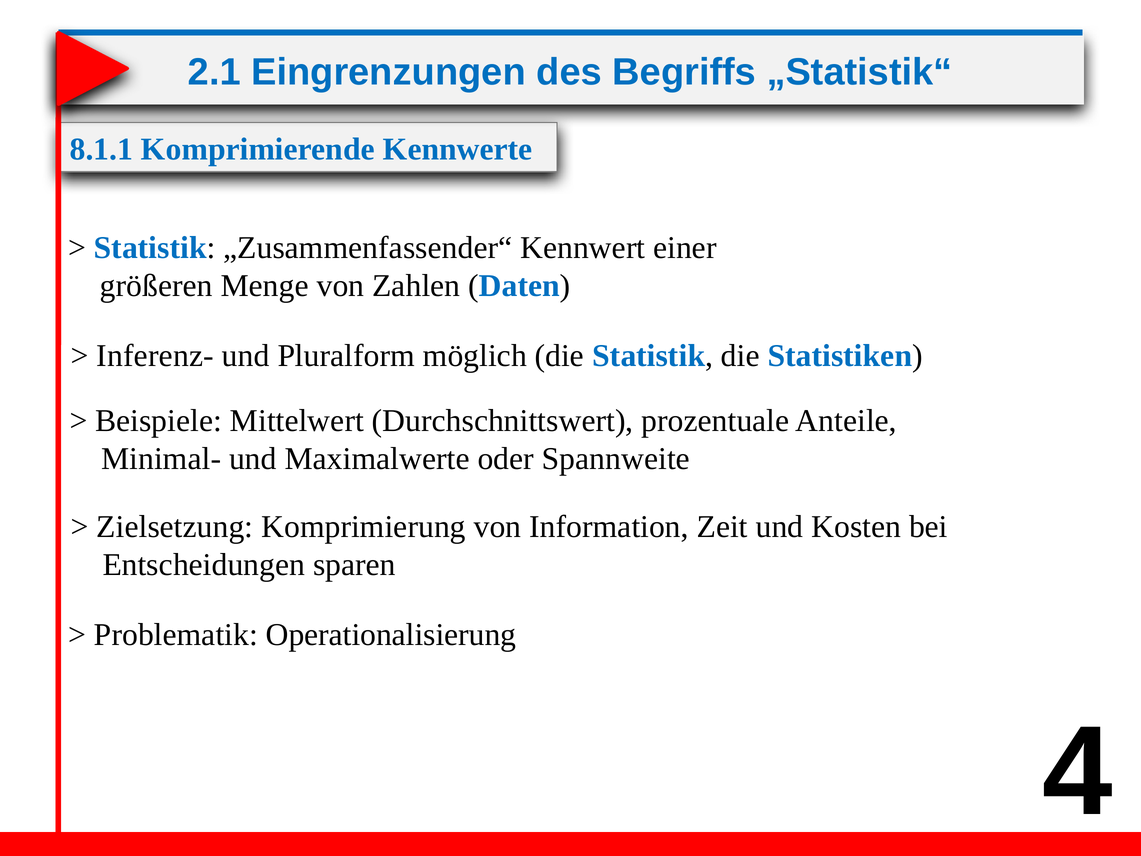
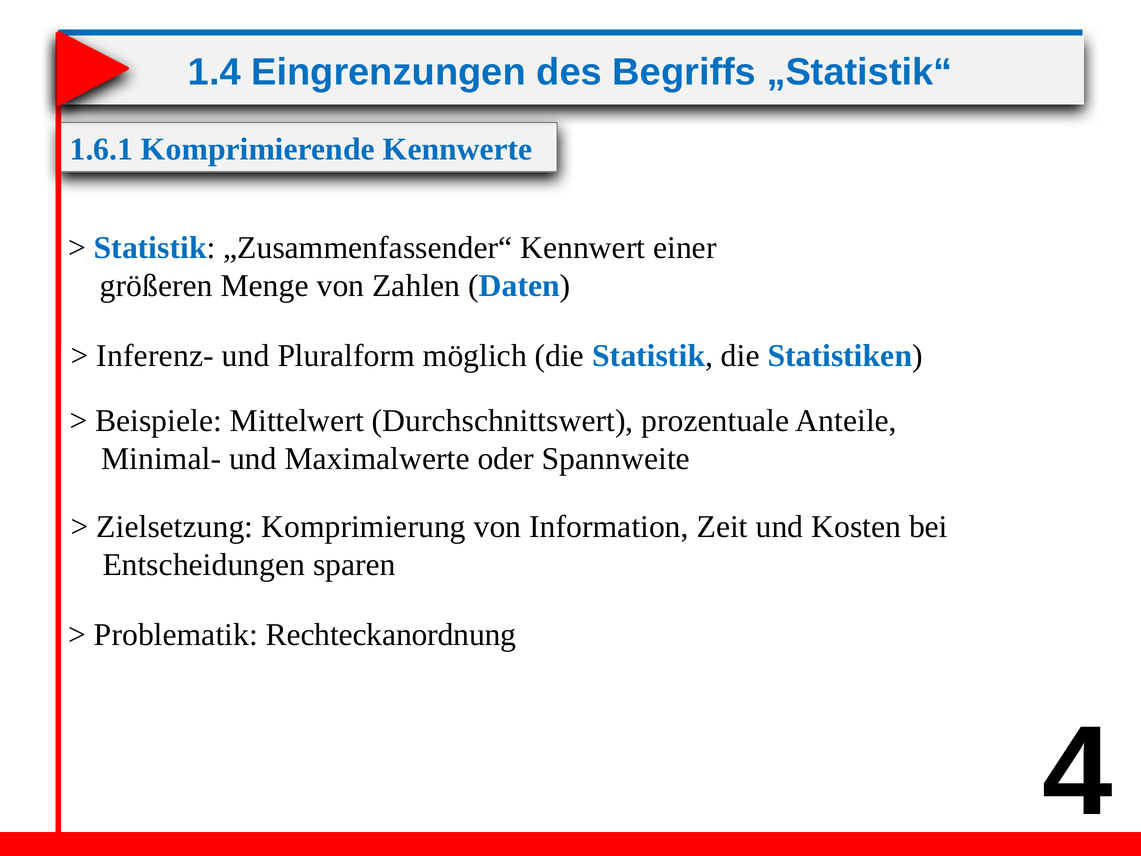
2.1: 2.1 -> 1.4 (214, 72)
8.1.1: 8.1.1 -> 1.6.1 (101, 149)
Operationalisierung: Operationalisierung -> Rechteckanordnung (391, 634)
